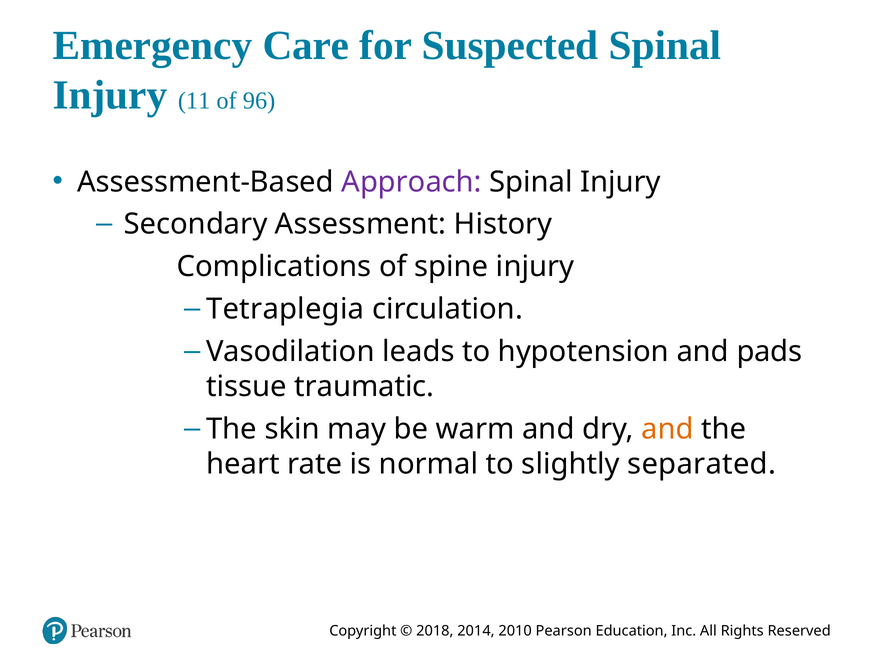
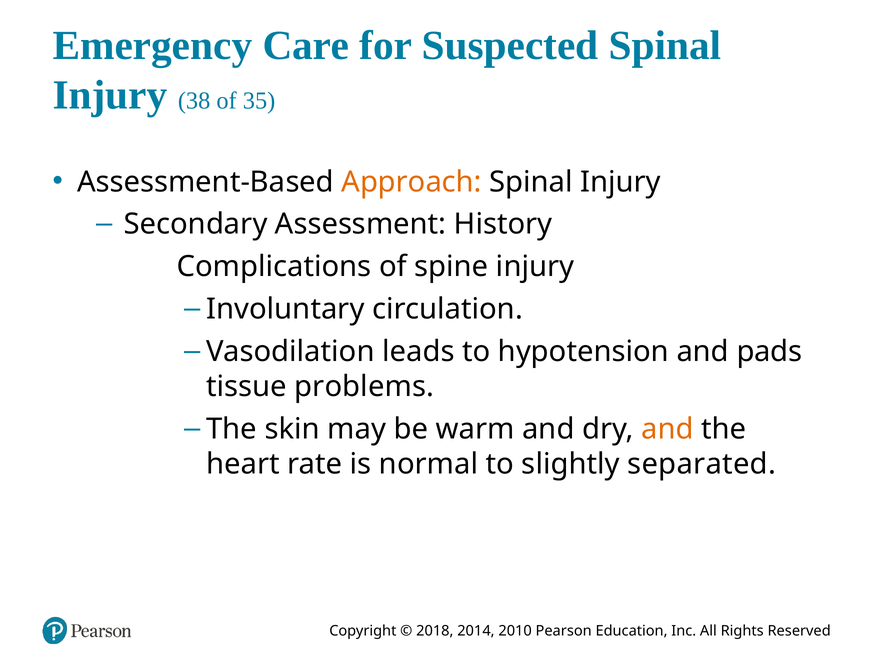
11: 11 -> 38 (194, 101)
96: 96 -> 35 (259, 101)
Approach colour: purple -> orange (412, 182)
Tetraplegia: Tetraplegia -> Involuntary (285, 309)
traumatic: traumatic -> problems (364, 387)
